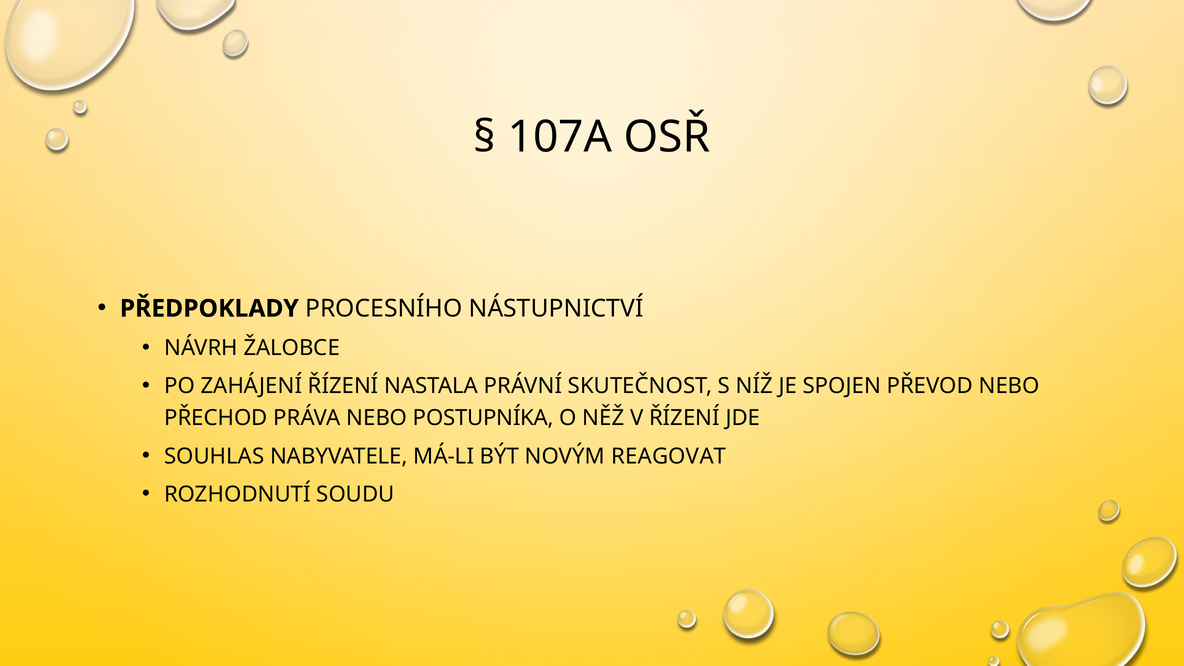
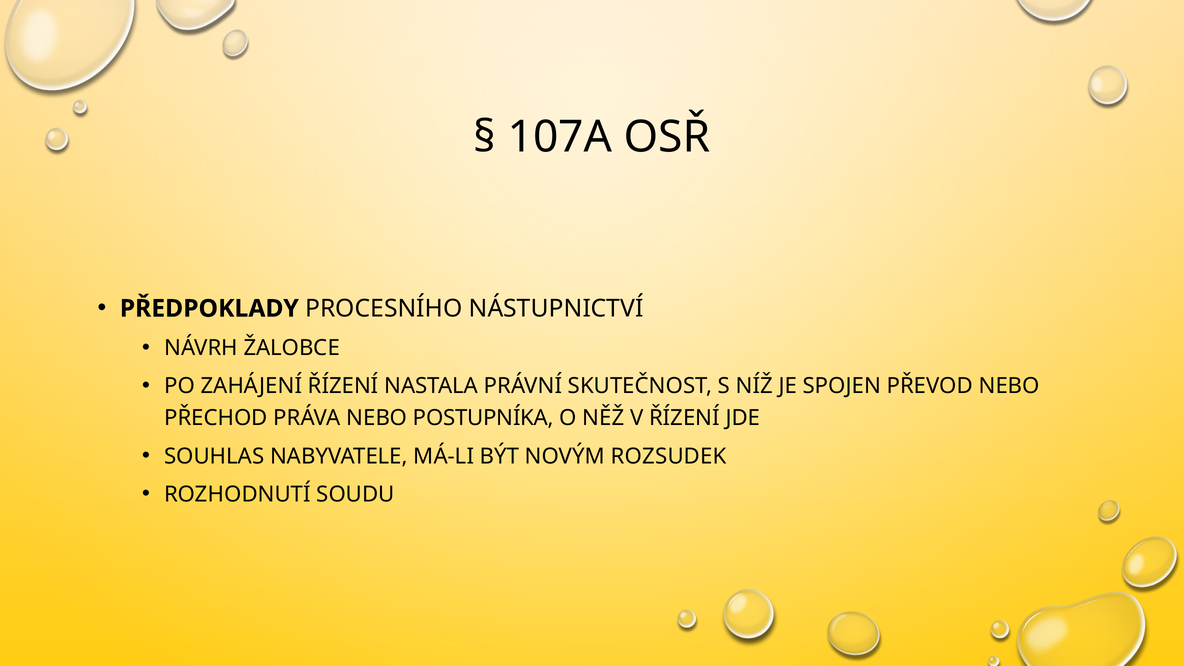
REAGOVAT: REAGOVAT -> ROZSUDEK (669, 456)
